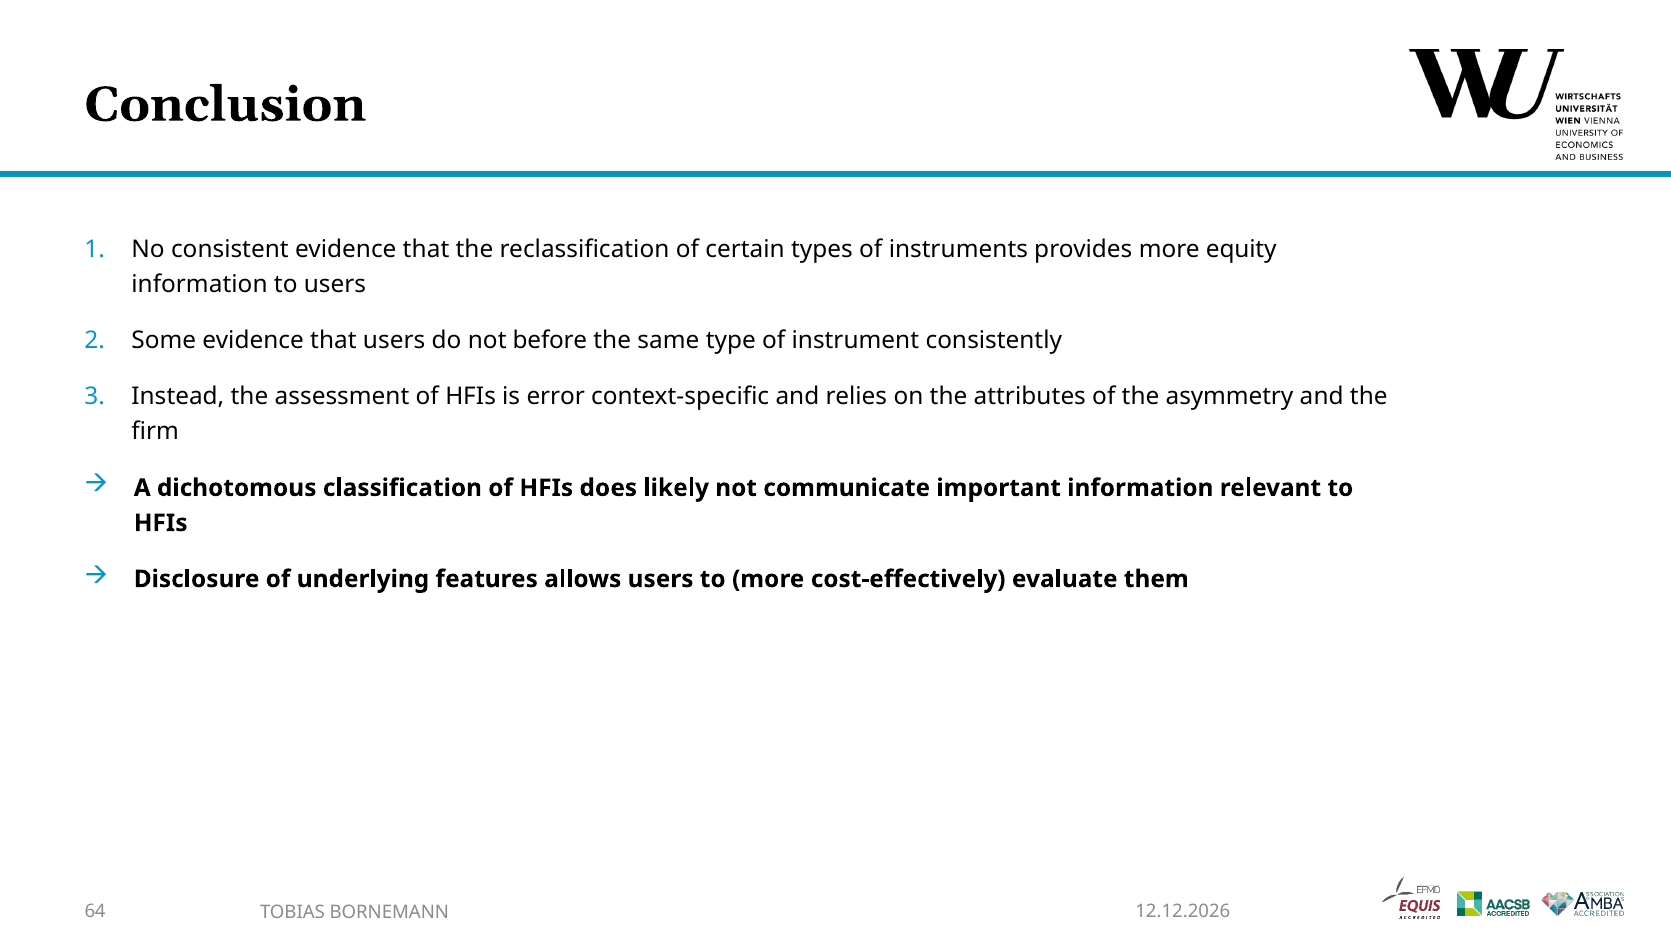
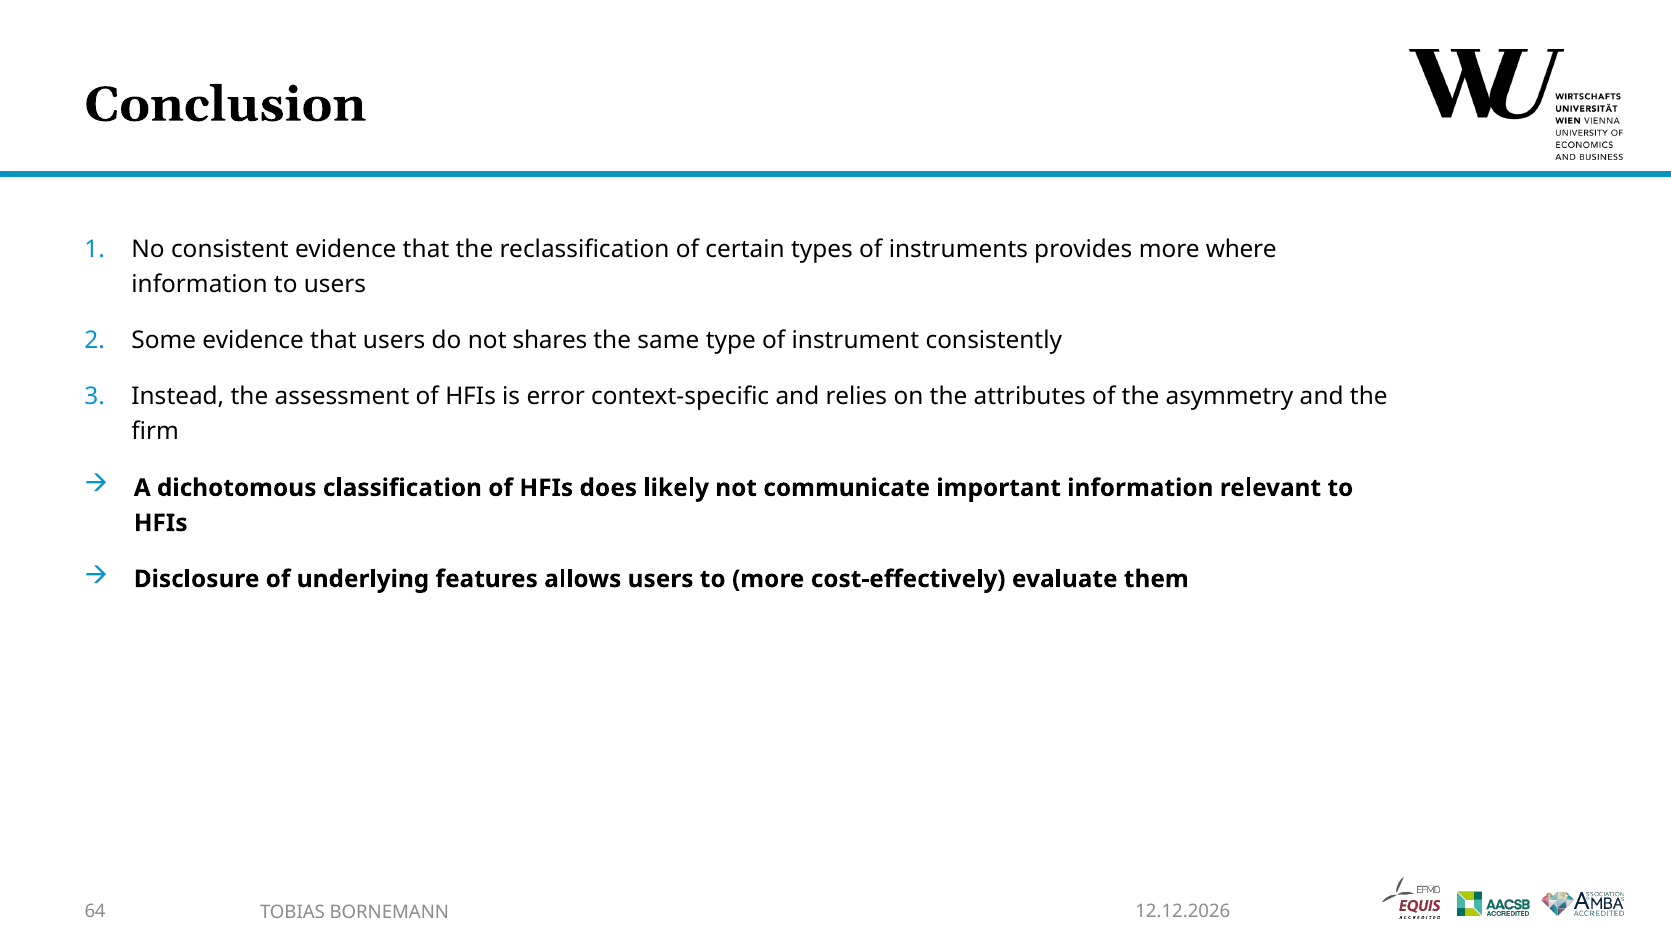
equity: equity -> where (1241, 250)
before: before -> shares (550, 341)
